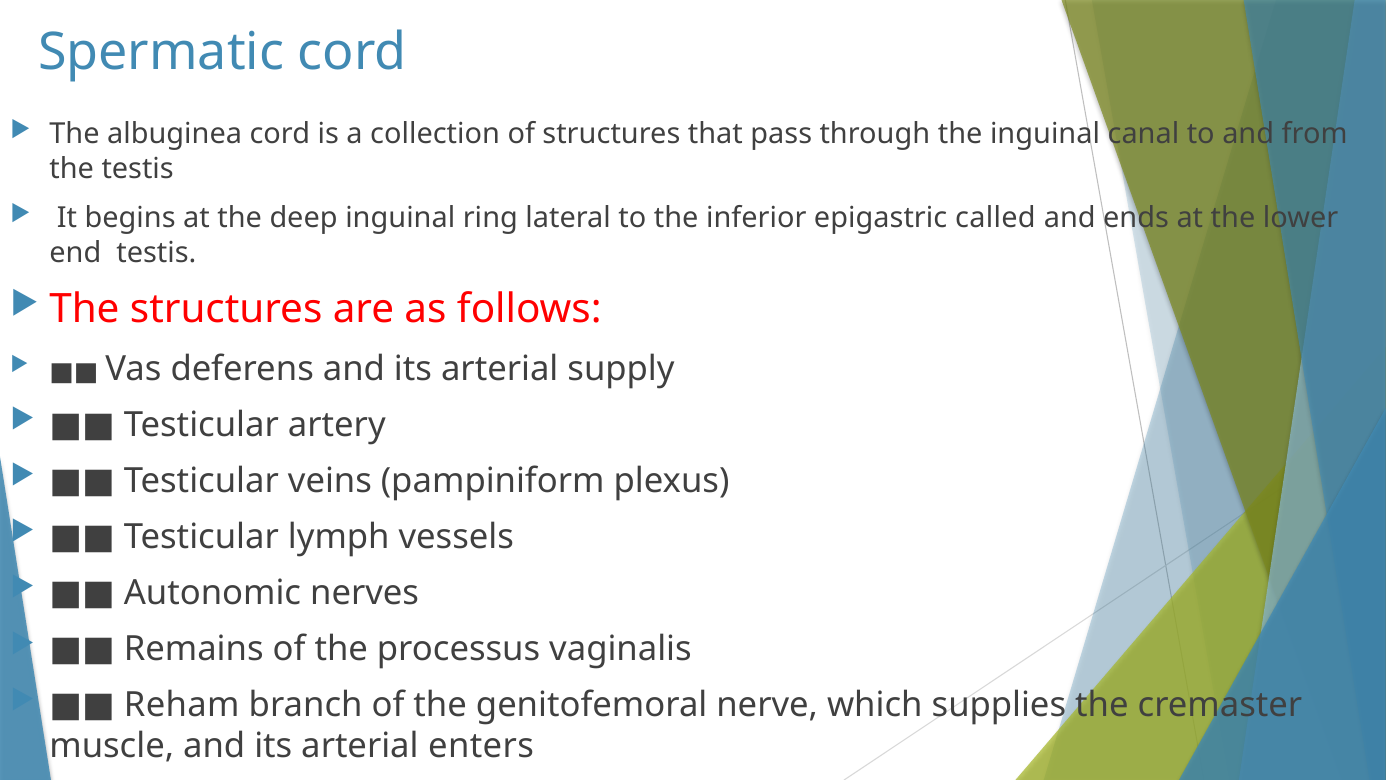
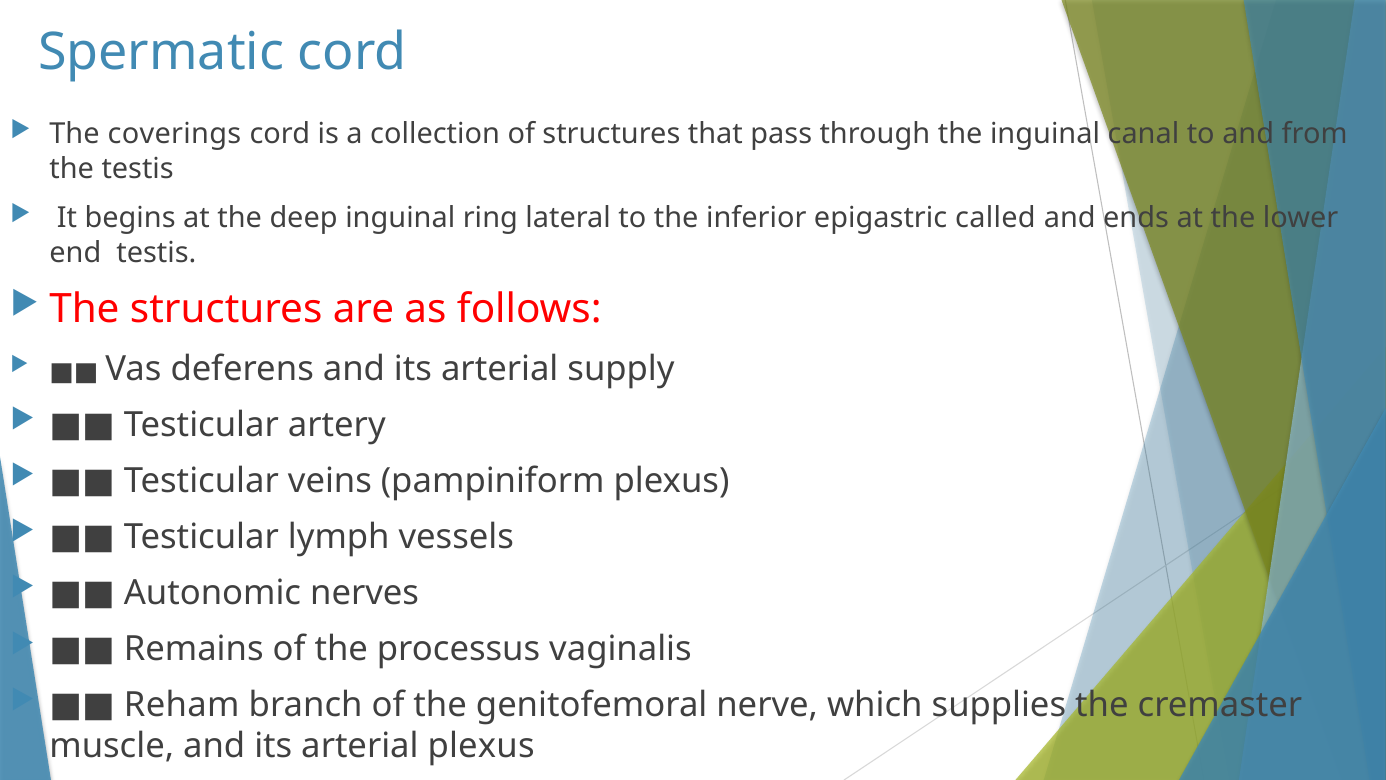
albuginea: albuginea -> coverings (174, 134)
arterial enters: enters -> plexus (481, 746)
